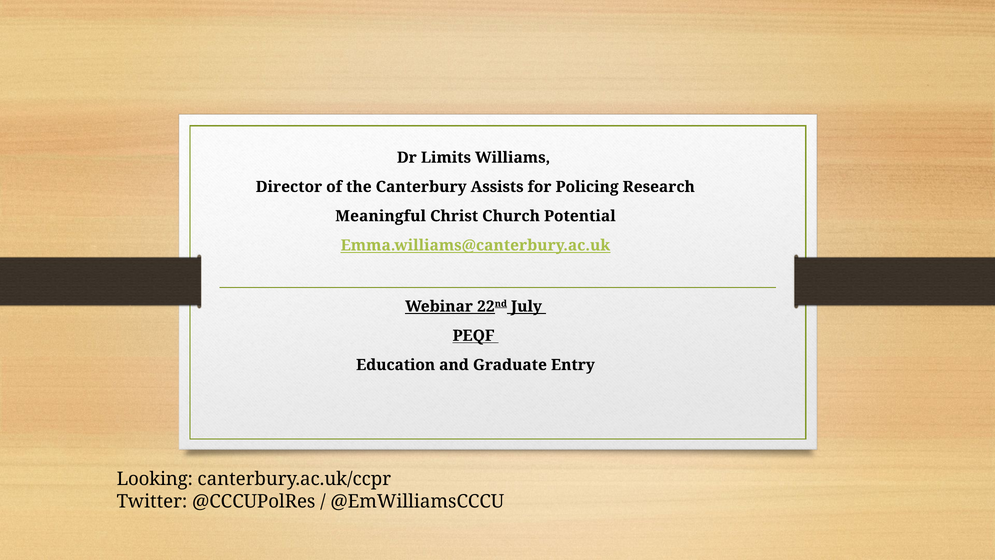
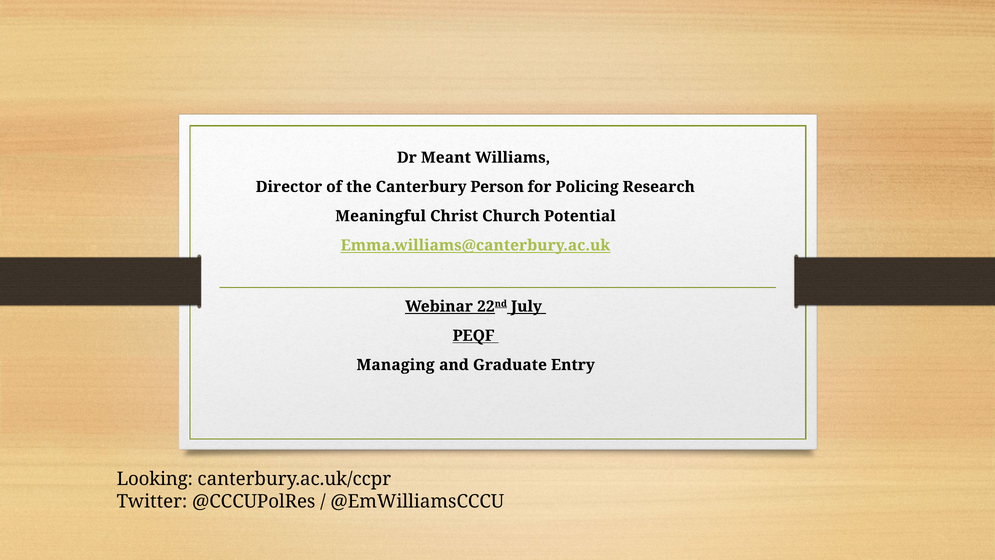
Limits: Limits -> Meant (446, 158)
Assists: Assists -> Person (497, 187)
Education: Education -> Managing (396, 365)
